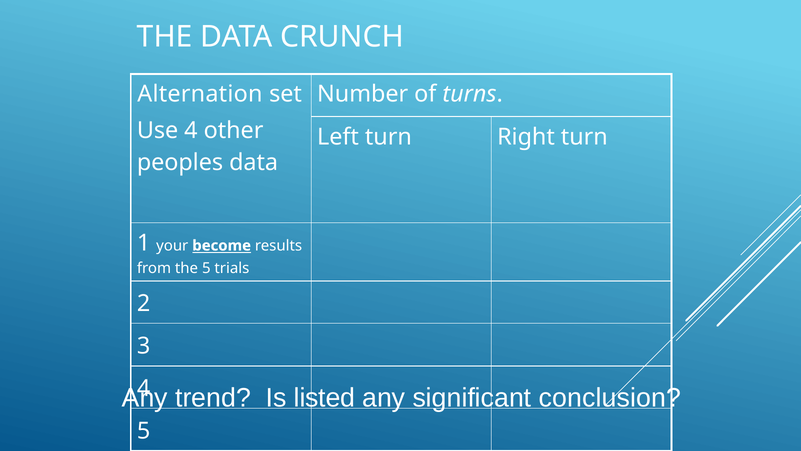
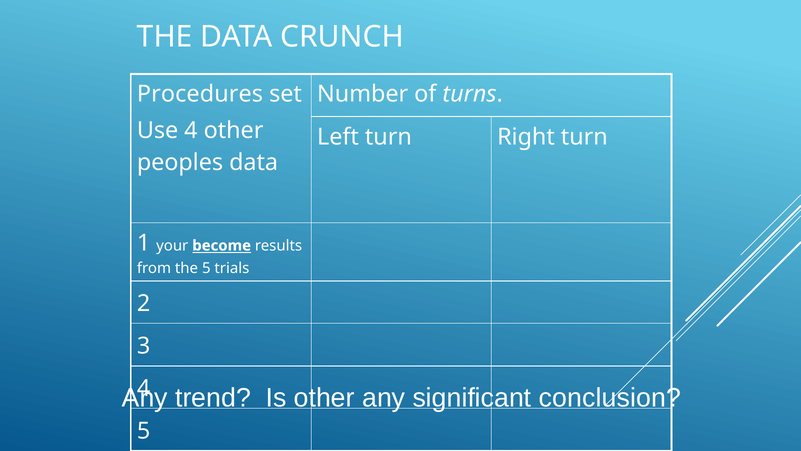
Alternation: Alternation -> Procedures (200, 94)
Is listed: listed -> other (324, 398)
